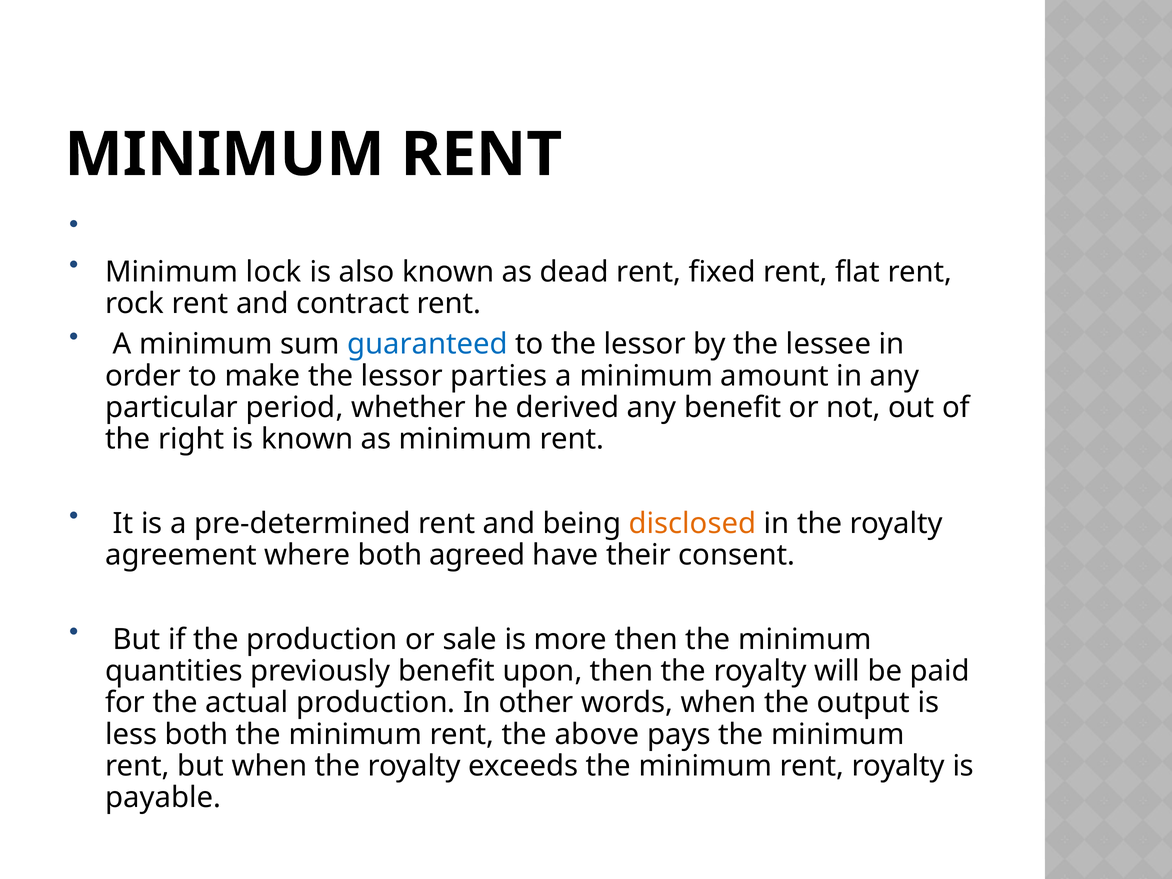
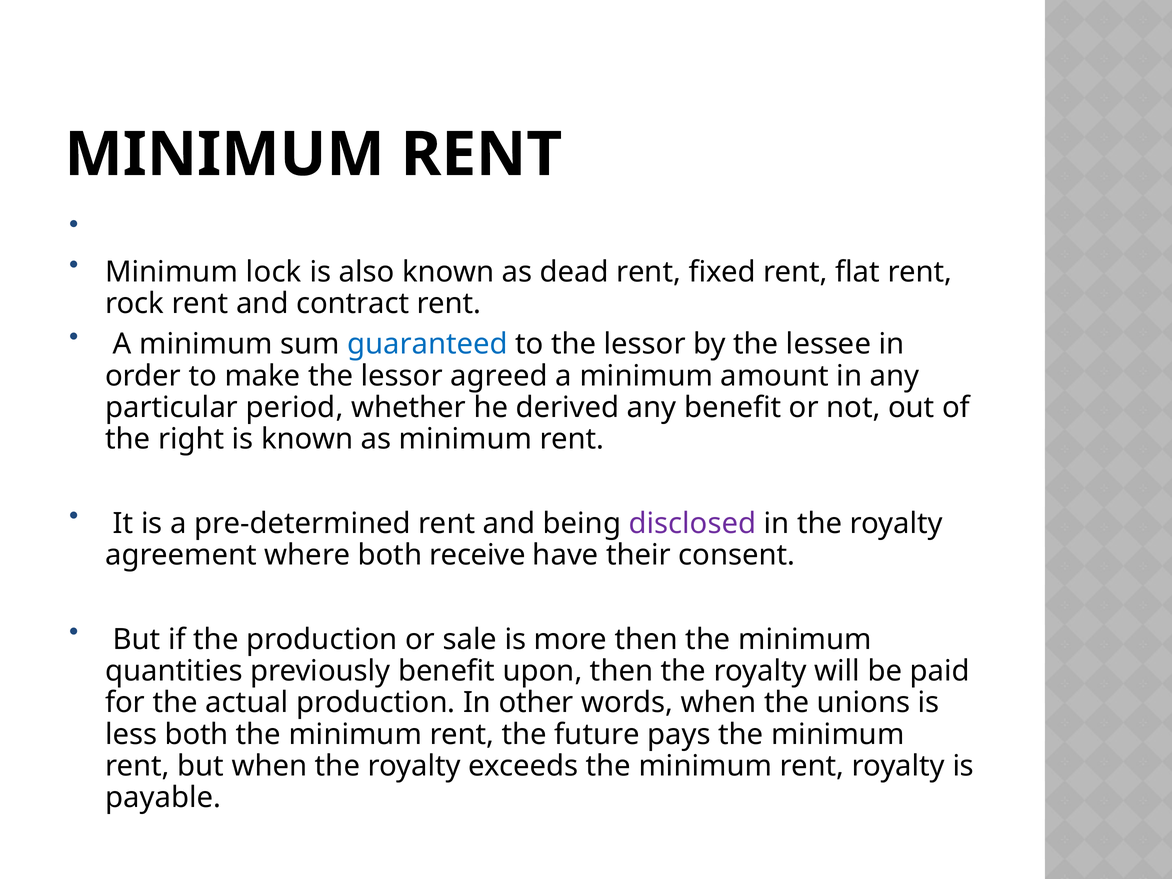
parties: parties -> agreed (499, 376)
disclosed colour: orange -> purple (692, 523)
agreed: agreed -> receive (477, 555)
output: output -> unions (864, 703)
above: above -> future (597, 734)
